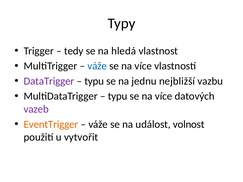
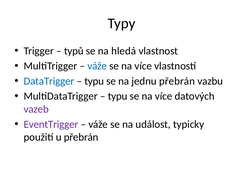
tedy: tedy -> typů (74, 51)
DataTrigger colour: purple -> blue (49, 81)
jednu nejbližší: nejbližší -> přebrán (177, 81)
EventTrigger colour: orange -> purple (51, 124)
volnost: volnost -> typicky (189, 124)
u vytvořit: vytvořit -> přebrán (81, 137)
